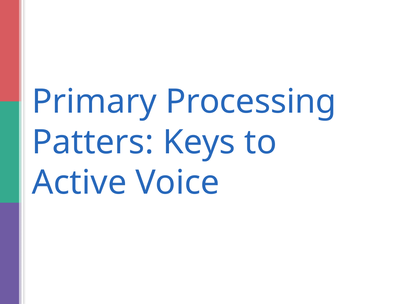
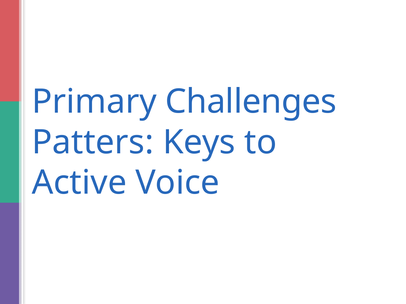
Processing: Processing -> Challenges (251, 102)
